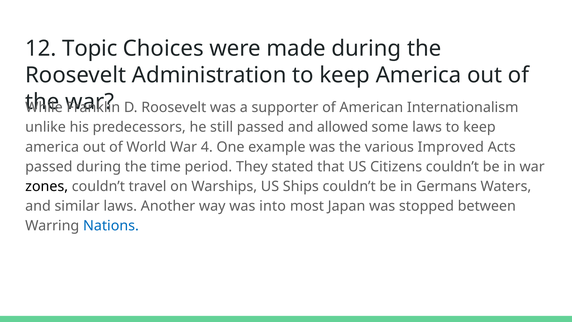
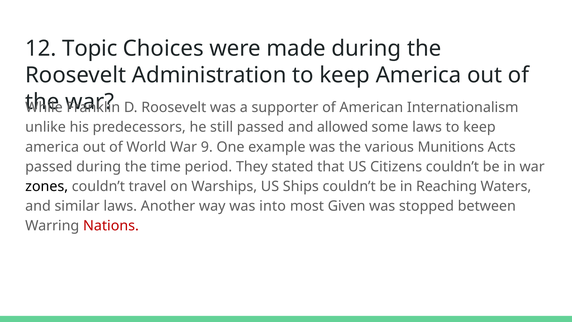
4: 4 -> 9 (207, 147)
Improved: Improved -> Munitions (451, 147)
Germans: Germans -> Reaching (447, 186)
Japan: Japan -> Given (347, 206)
Nations colour: blue -> red (111, 226)
